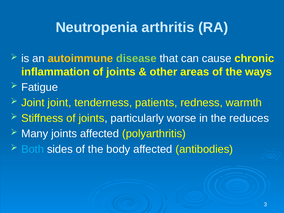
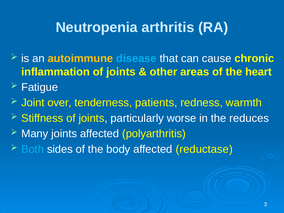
disease colour: light green -> light blue (136, 59)
ways: ways -> heart (258, 72)
Joint joint: joint -> over (60, 103)
antibodies: antibodies -> reductase (204, 149)
